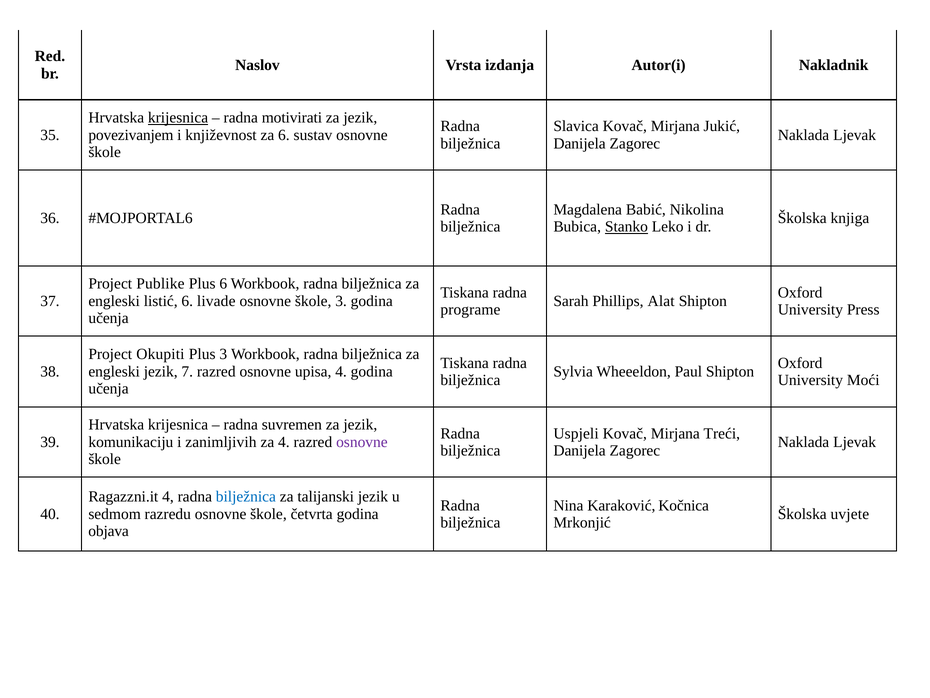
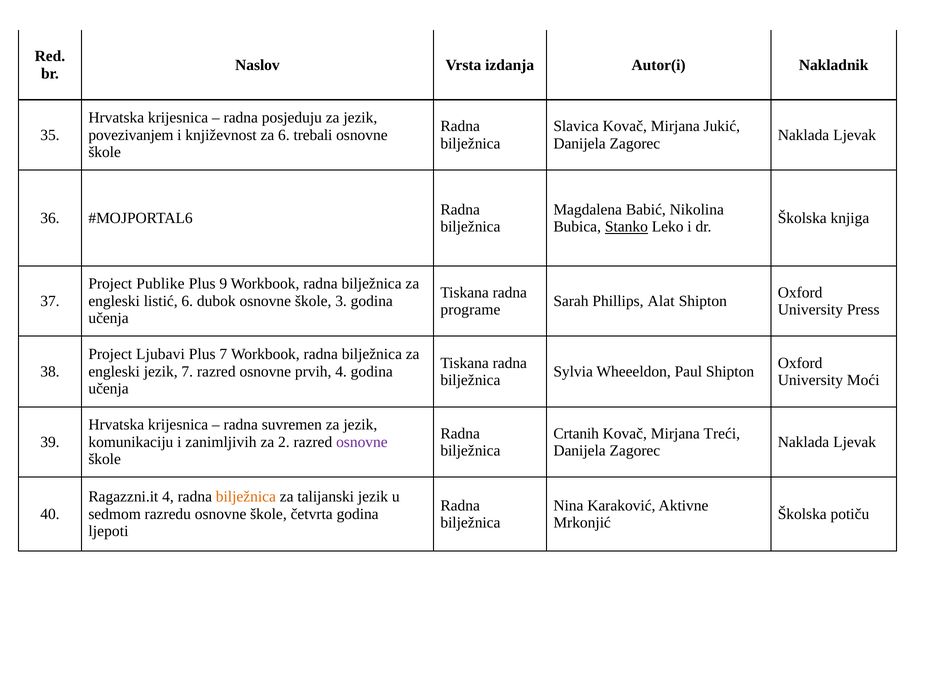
krijesnica underline: present -> none (178, 118)
motivirati: motivirati -> posjeduju (292, 118)
sustav: sustav -> trebali (313, 135)
Plus 6: 6 -> 9 (223, 284)
livade: livade -> dubok (216, 301)
Okupiti: Okupiti -> Ljubavi (160, 354)
Plus 3: 3 -> 7 (223, 354)
upisa: upisa -> prvih (313, 371)
Uspjeli: Uspjeli -> Crtanih (576, 433)
za 4: 4 -> 2 (284, 442)
bilježnica colour: blue -> orange (246, 496)
Kočnica: Kočnica -> Aktivne (684, 505)
uvjete: uvjete -> potiču (850, 514)
objava: objava -> ljepoti (108, 531)
